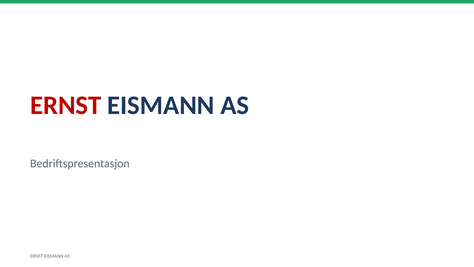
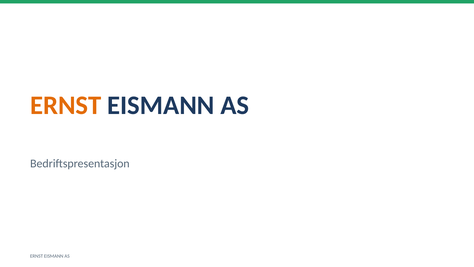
ERNST colour: red -> orange (66, 105)
